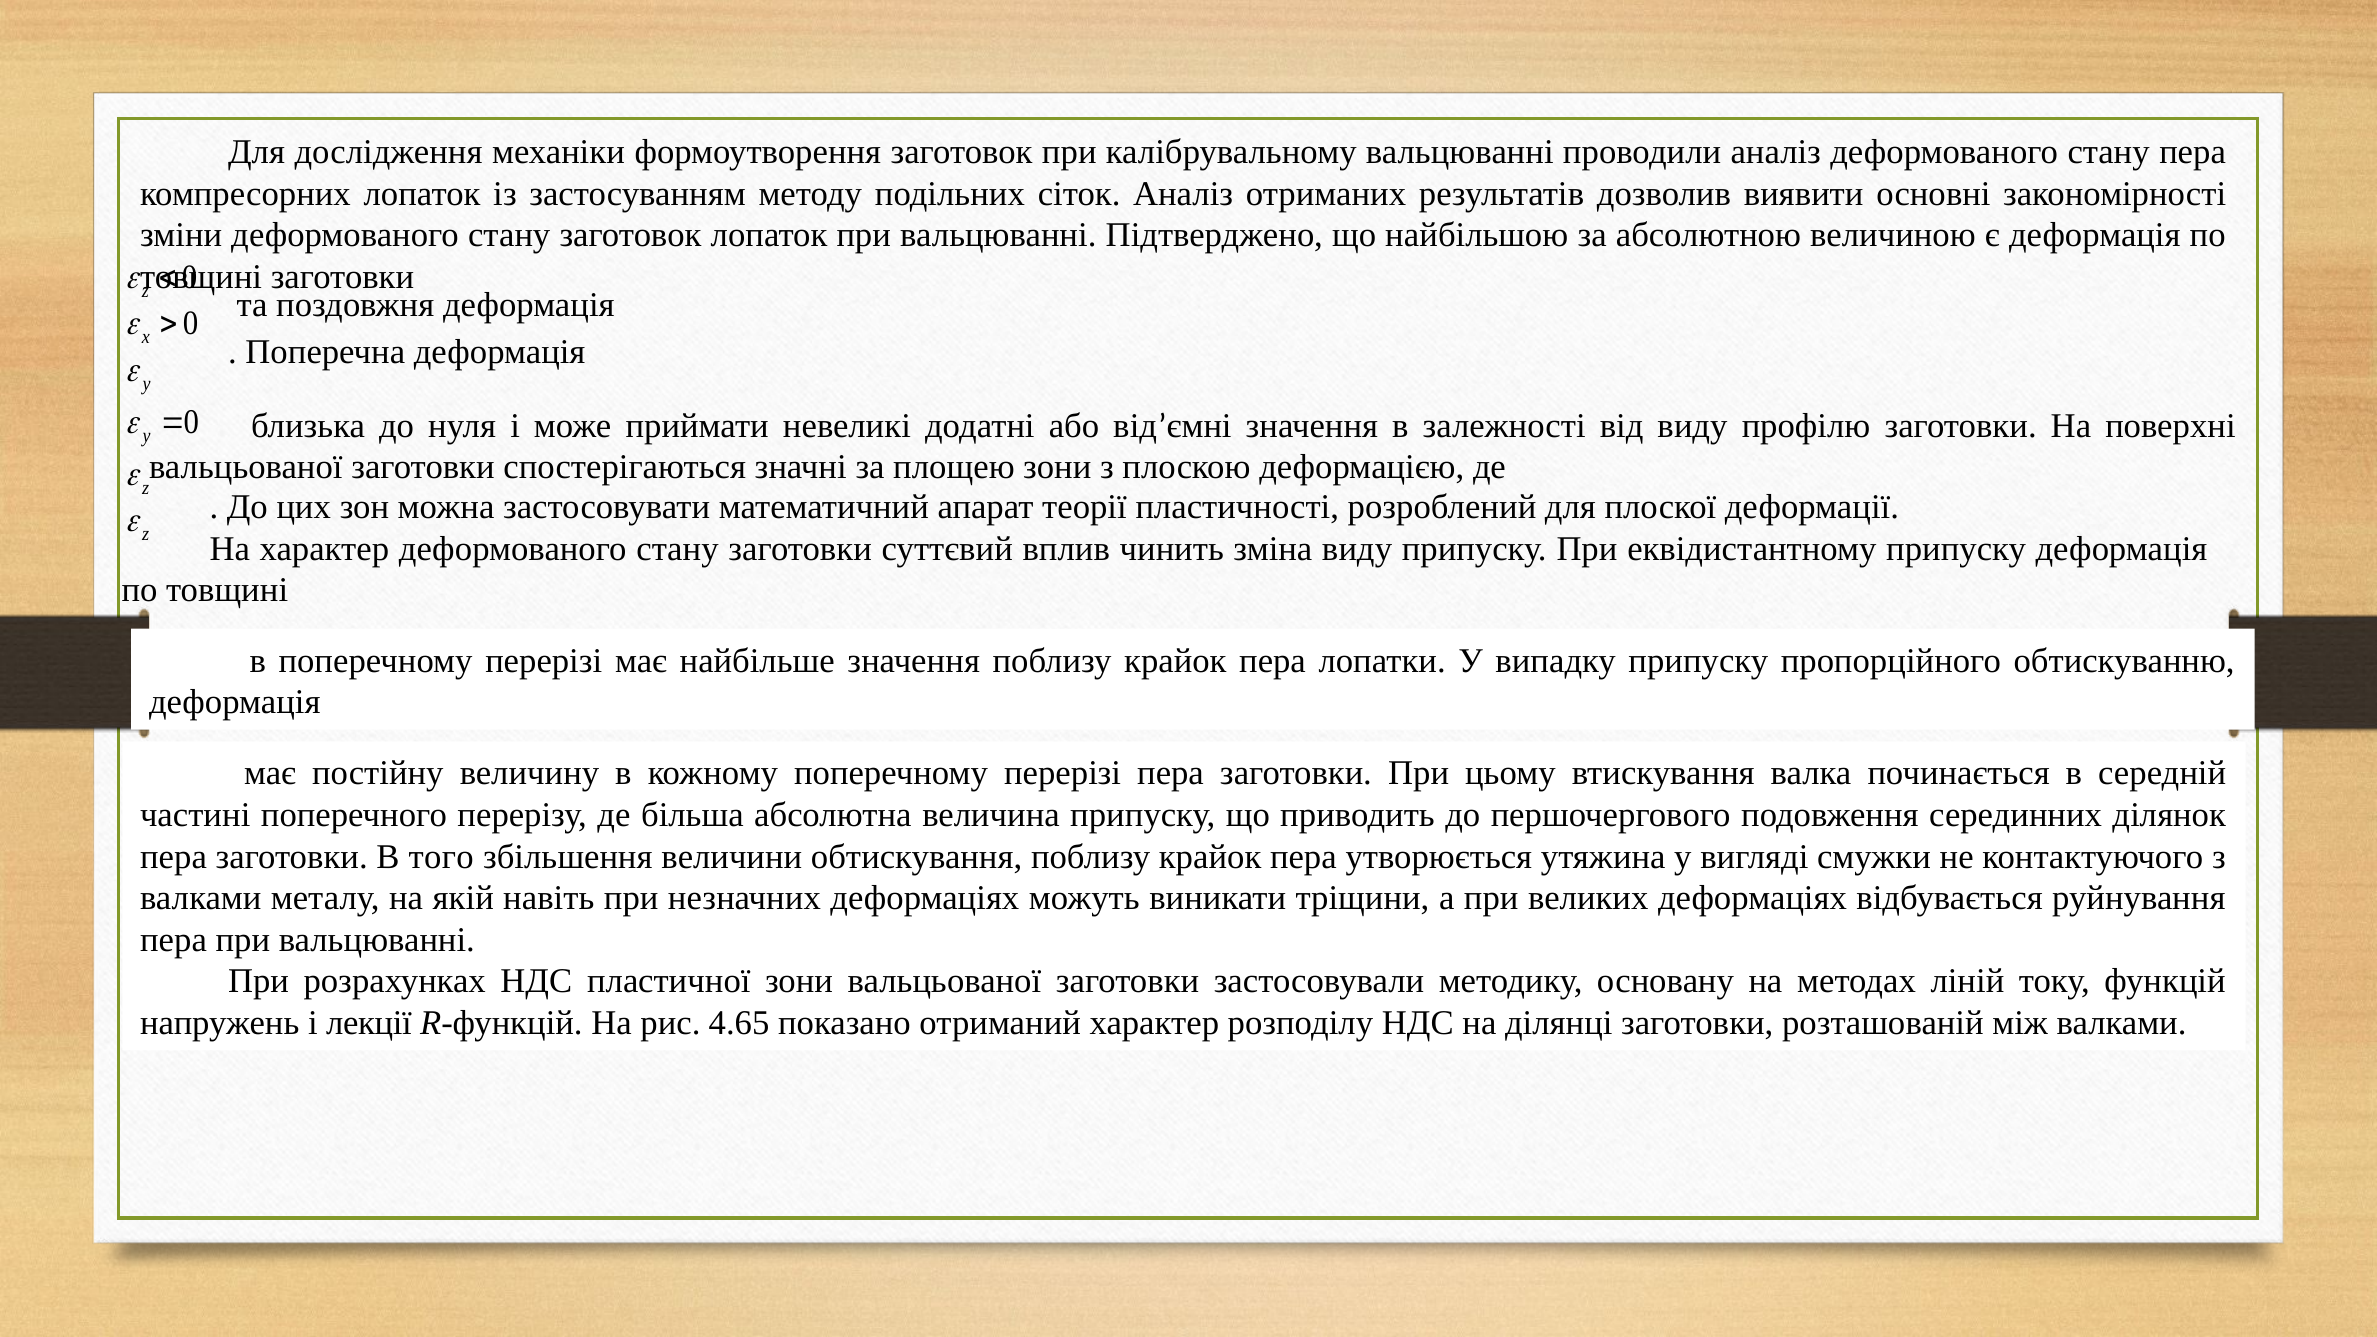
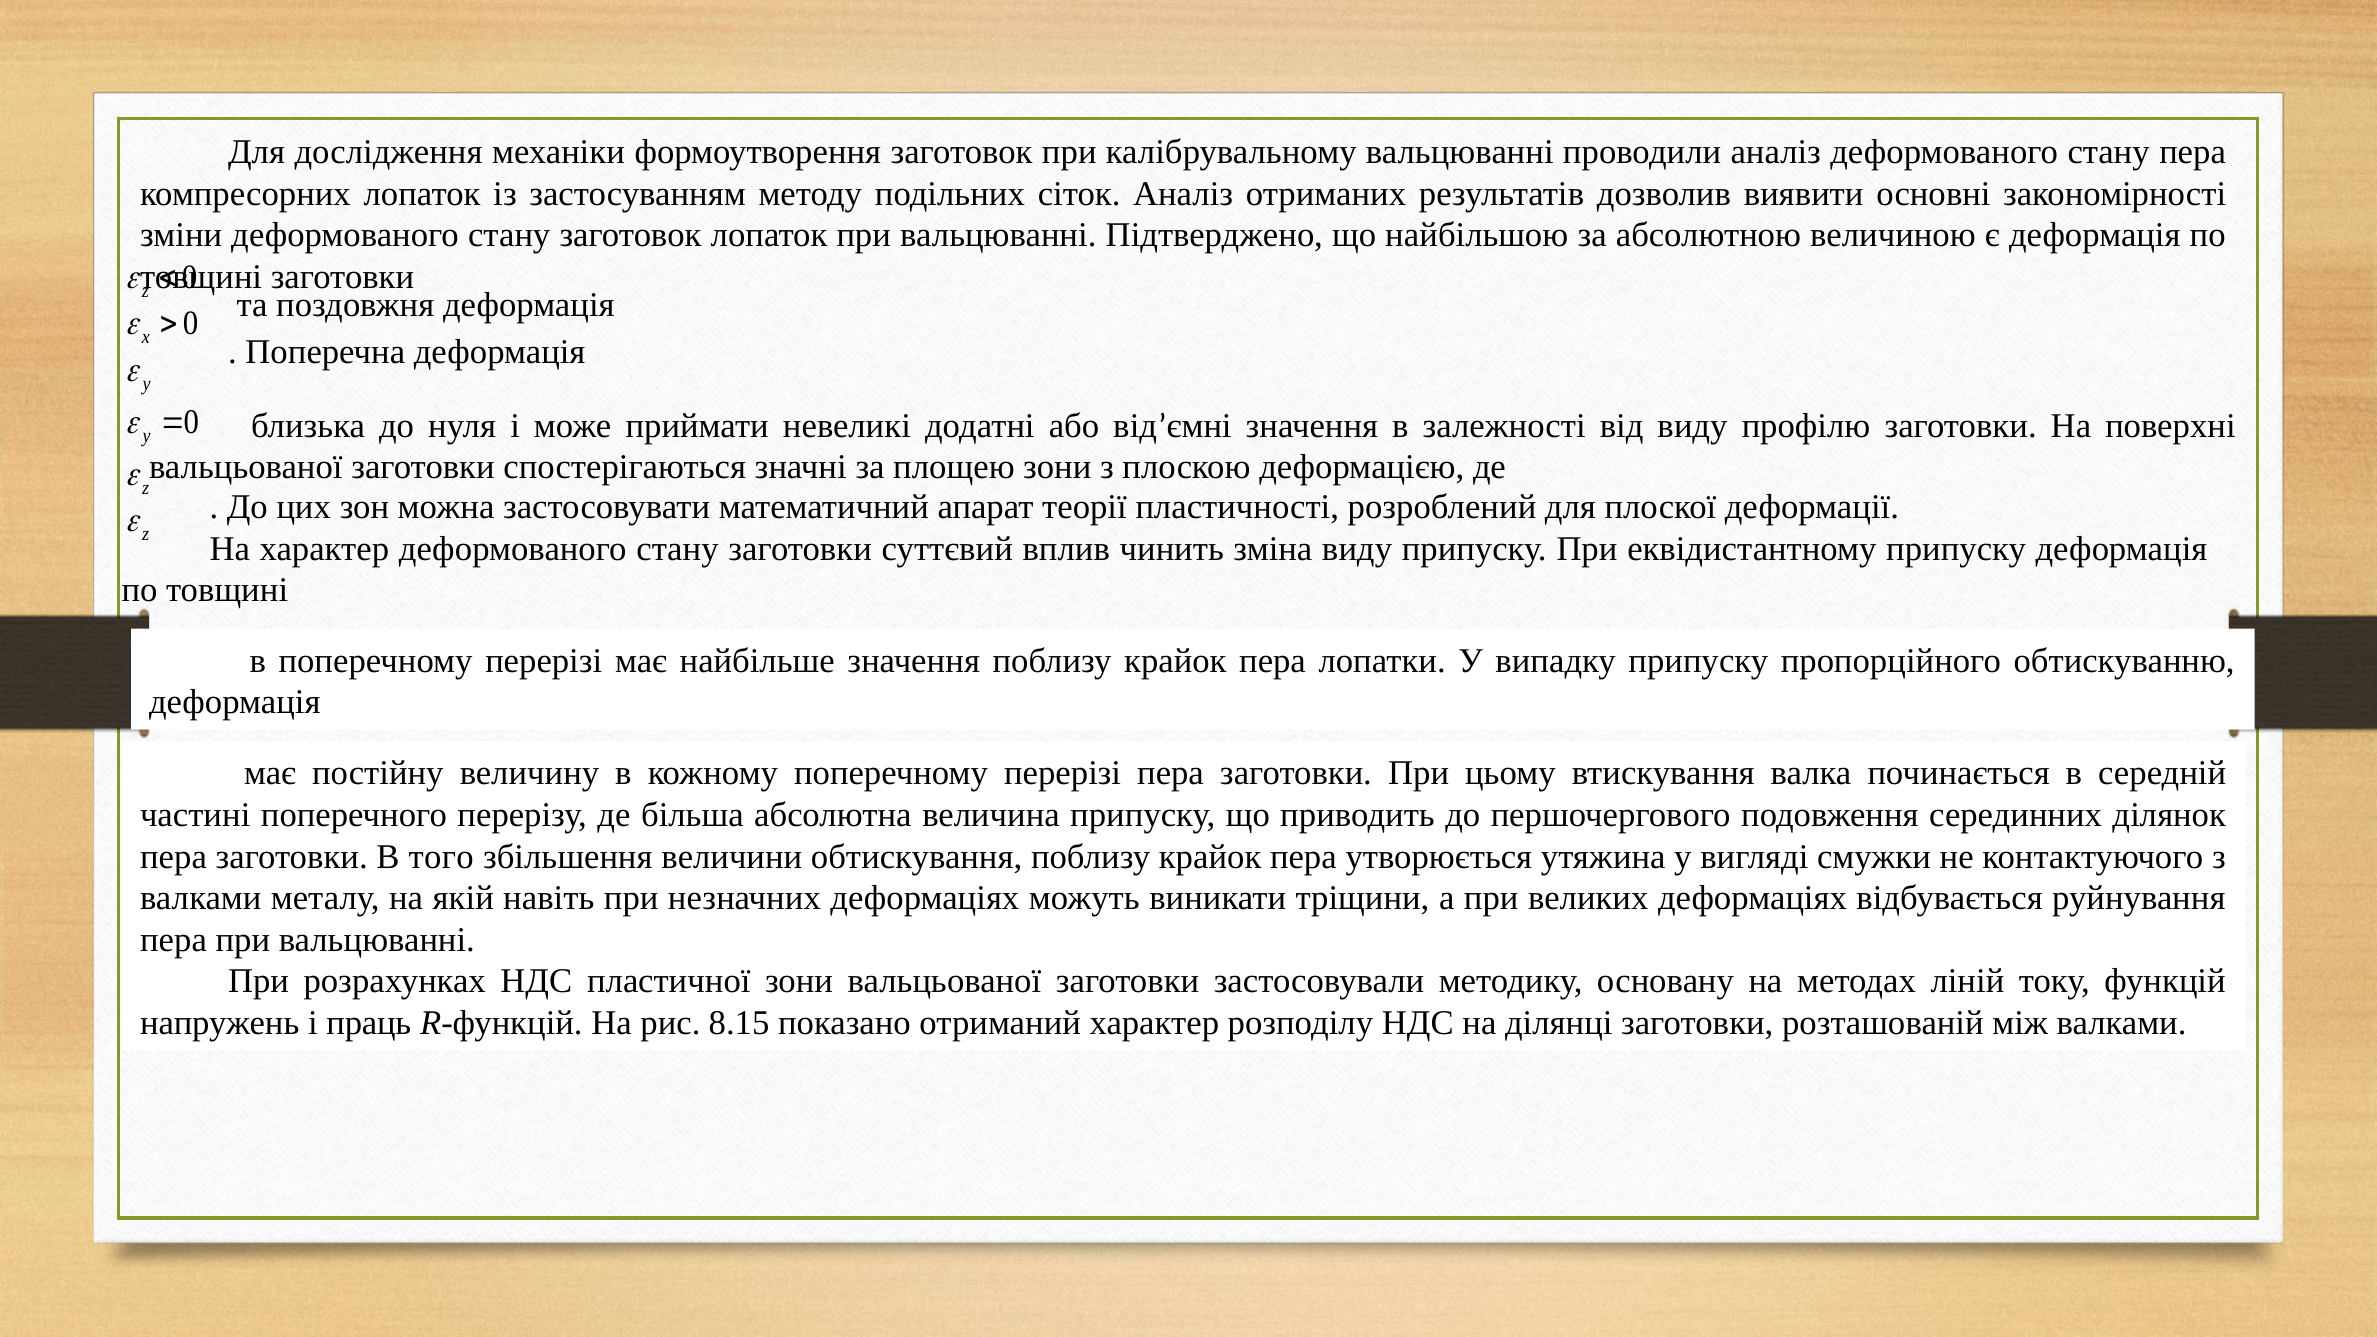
лекції: лекції -> праць (369, 1023)
4.65: 4.65 -> 8.15 (739, 1023)
